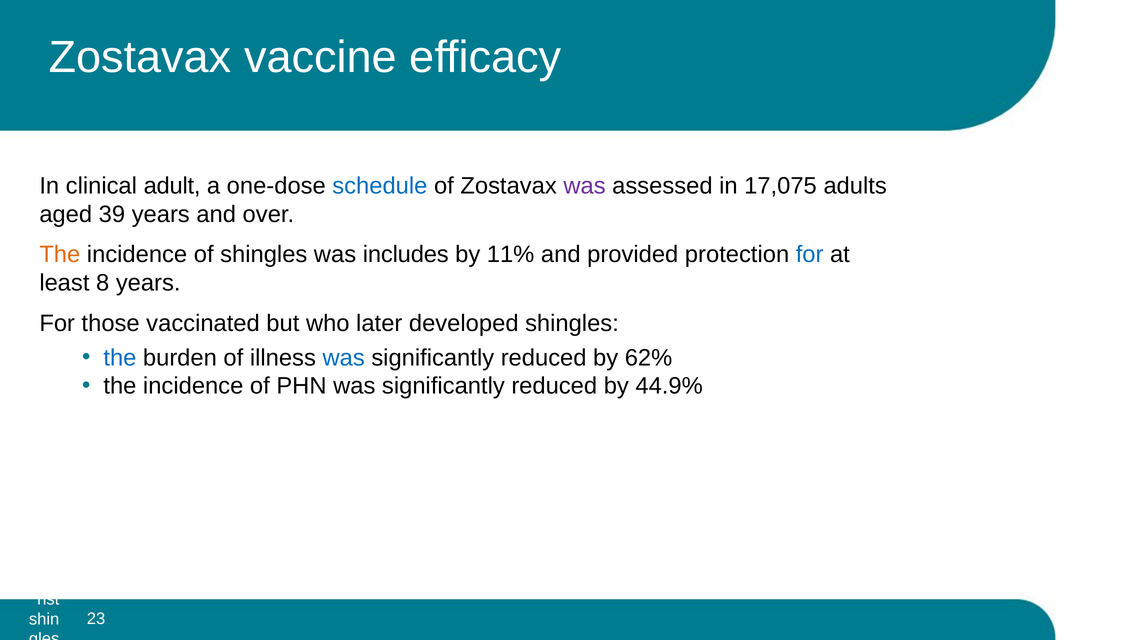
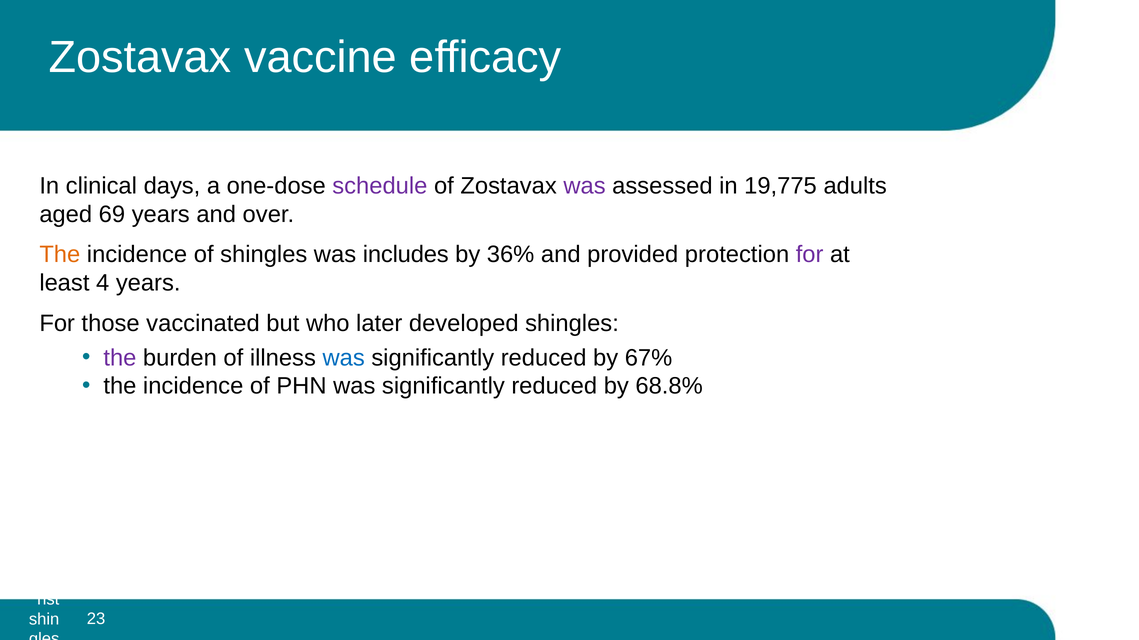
adult: adult -> days (172, 186)
schedule colour: blue -> purple (380, 186)
17,075: 17,075 -> 19,775 (780, 186)
39: 39 -> 69 (112, 214)
11%: 11% -> 36% (511, 255)
for colour: blue -> purple (810, 255)
8: 8 -> 4 (103, 283)
the colour: blue -> purple (120, 358)
62%: 62% -> 67% (649, 358)
44.9%: 44.9% -> 68.8% (669, 387)
